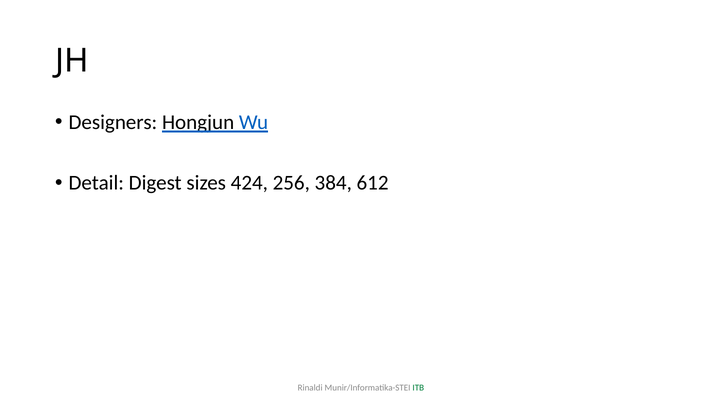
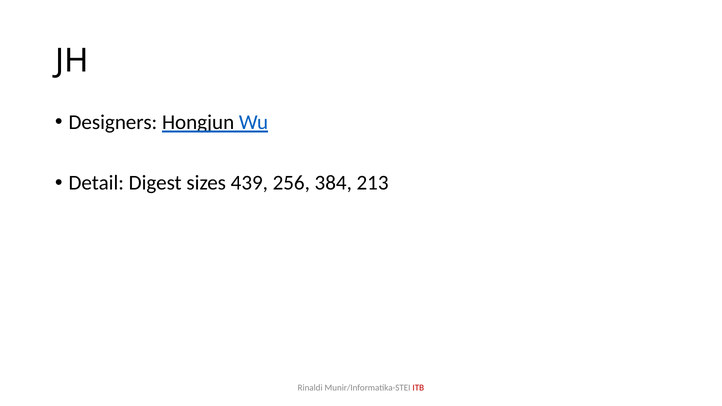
424: 424 -> 439 (249, 183)
612: 612 -> 213 (373, 183)
ITB colour: green -> red (418, 388)
